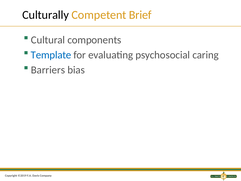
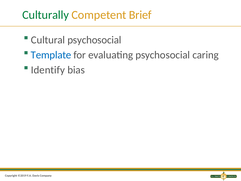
Culturally colour: black -> green (46, 15)
Cultural components: components -> psychosocial (94, 40)
Barriers: Barriers -> Identify (48, 70)
